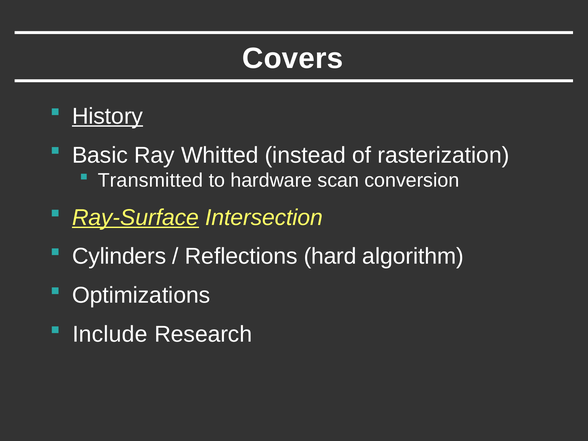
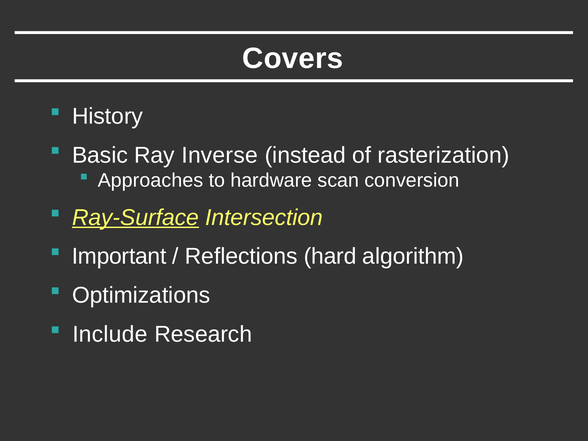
History underline: present -> none (108, 116)
Whitted: Whitted -> Inverse (220, 155)
Transmitted: Transmitted -> Approaches (150, 180)
Cylinders: Cylinders -> Important (119, 256)
